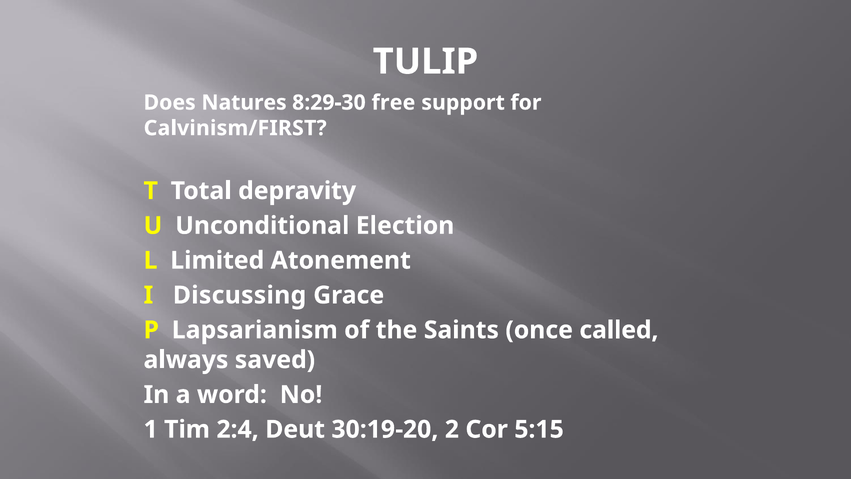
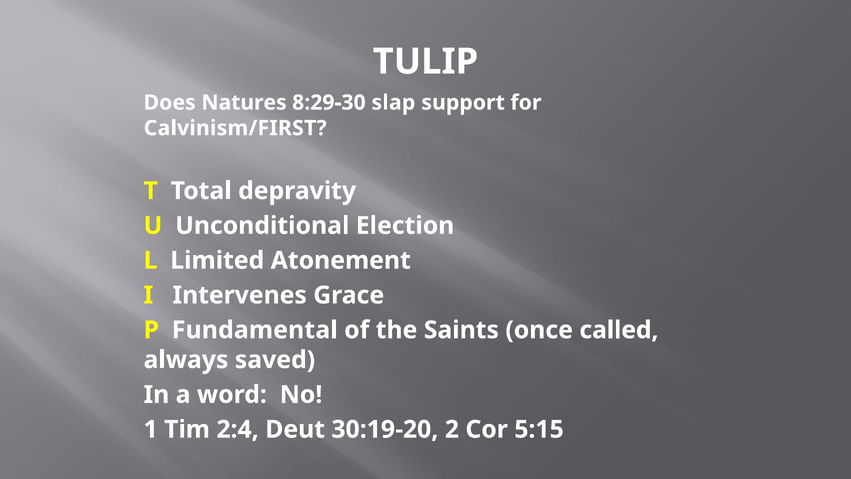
free: free -> slap (393, 103)
Discussing: Discussing -> Intervenes (240, 295)
Lapsarianism: Lapsarianism -> Fundamental (255, 330)
